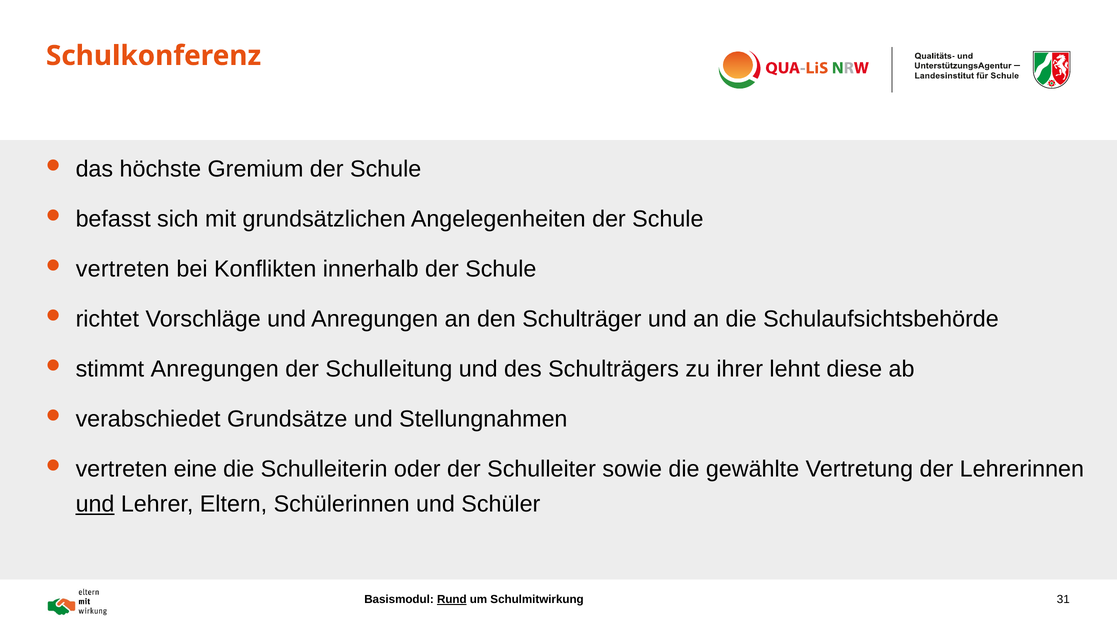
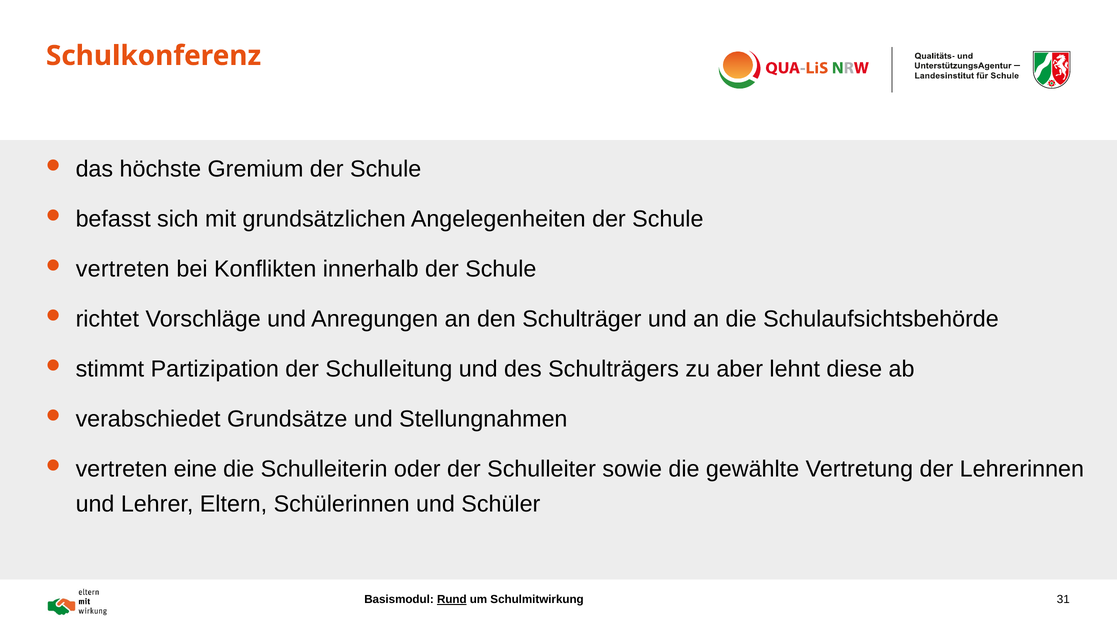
stimmt Anregungen: Anregungen -> Partizipation (215, 369)
ihrer: ihrer -> aber (740, 369)
und underline: present -> none (95, 504)
